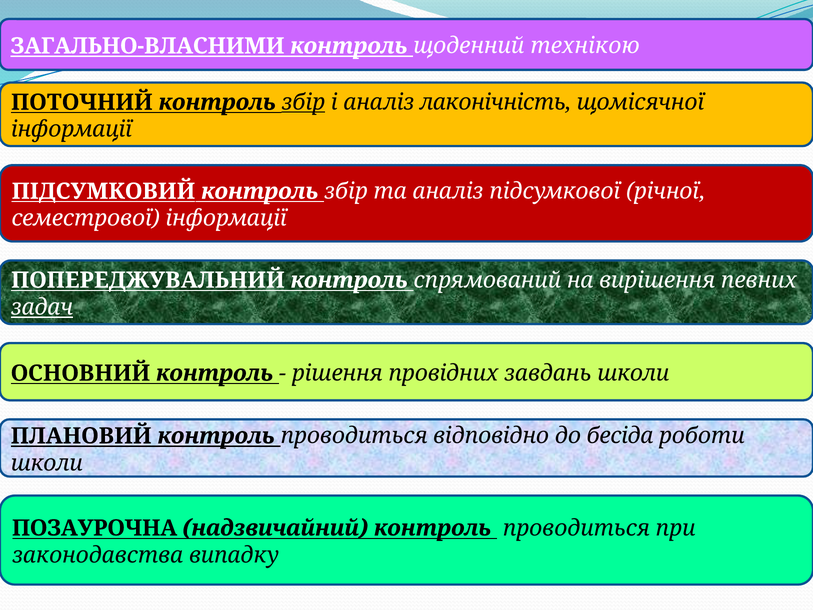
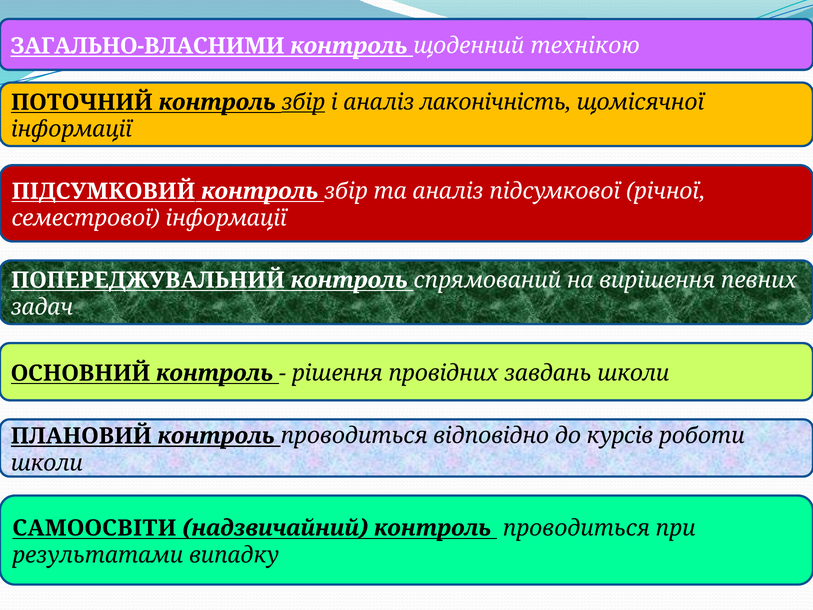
задач underline: present -> none (42, 307)
бесіда: бесіда -> курсів (620, 436)
ПОЗАУРОЧНА: ПОЗАУРОЧНА -> САМООСВІТИ (94, 528)
законодавства: законодавства -> результатами (98, 555)
